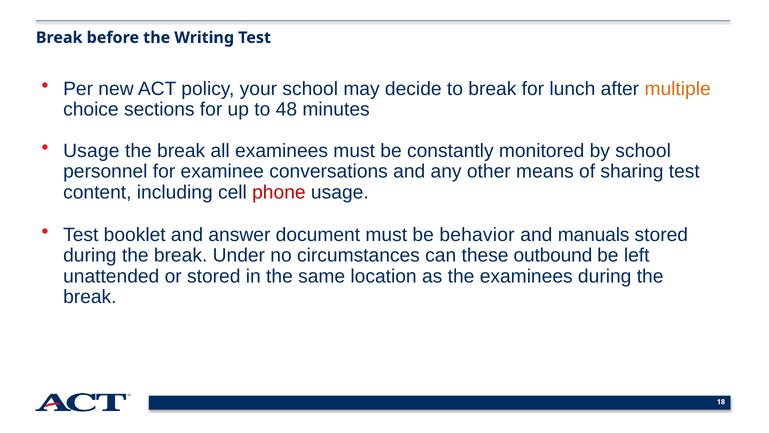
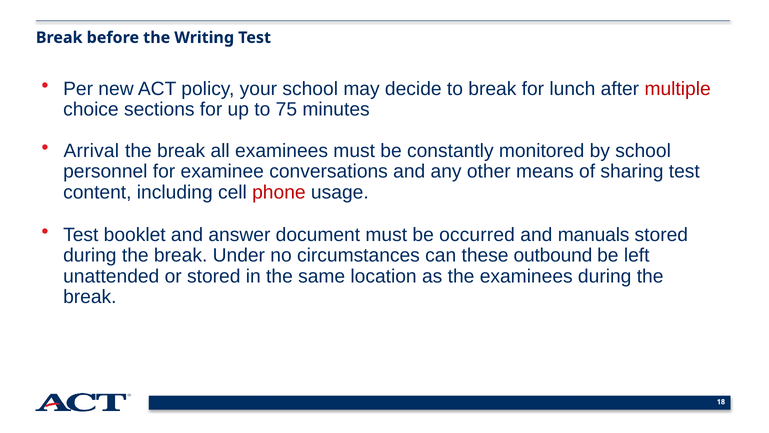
multiple colour: orange -> red (678, 89)
48: 48 -> 75 (286, 110)
Usage: Usage -> Arrival (91, 151)
behavior: behavior -> occurred (477, 235)
